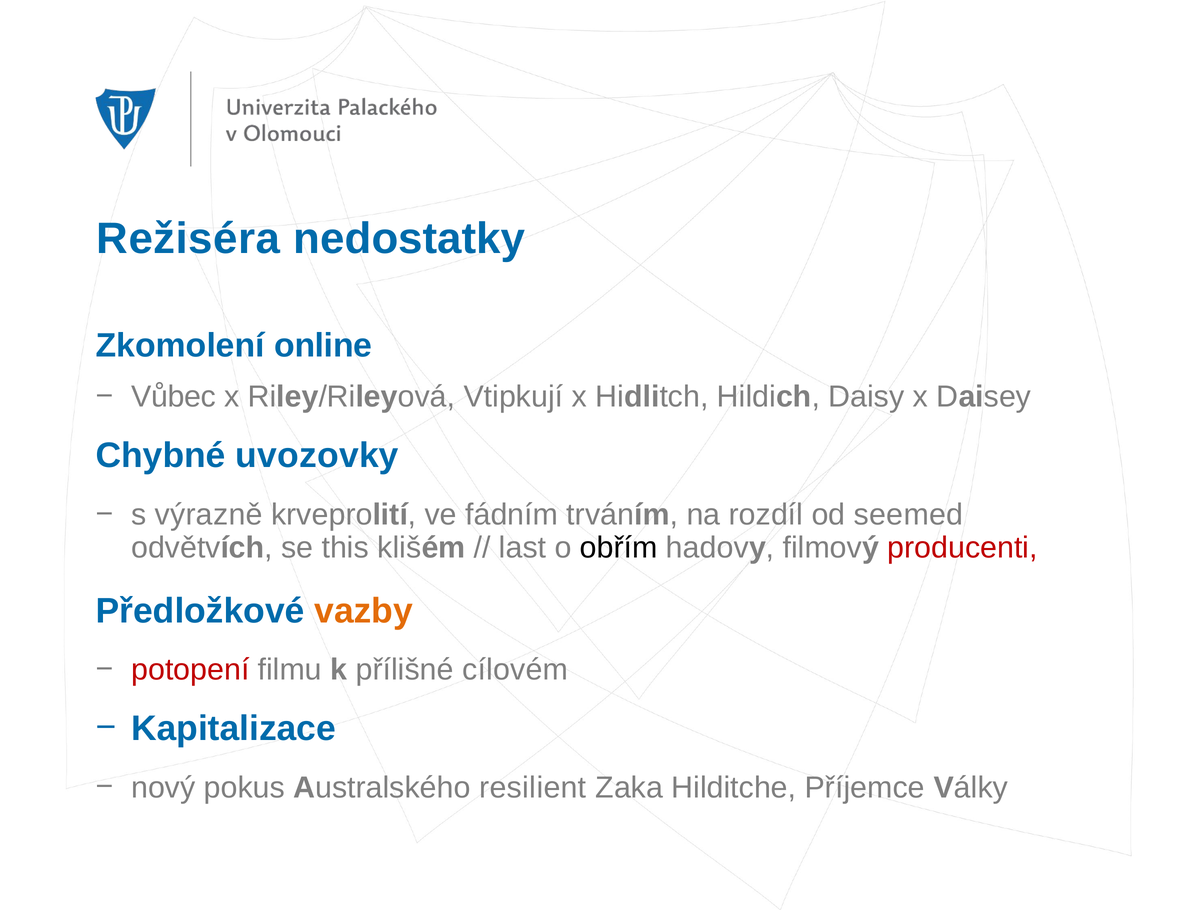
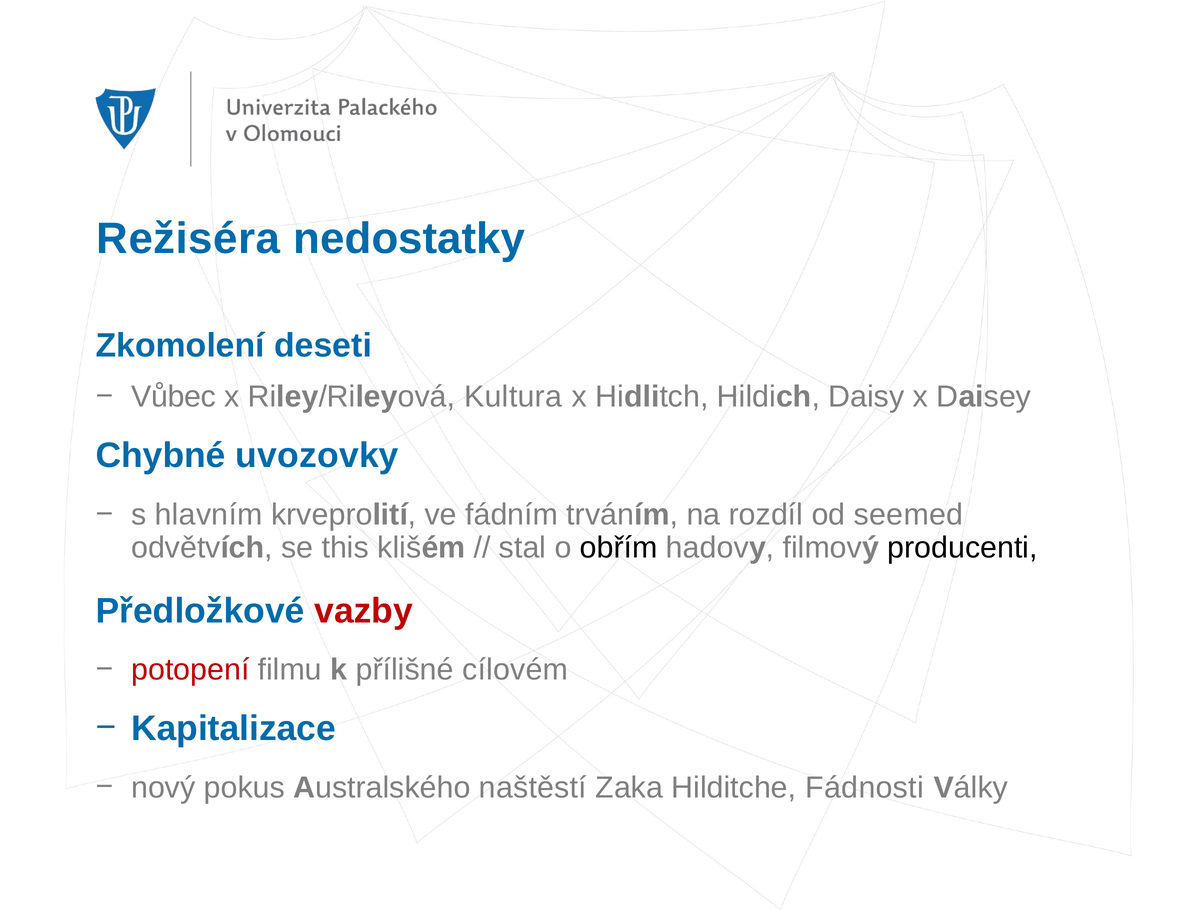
online: online -> deseti (323, 345)
Vtipkují: Vtipkují -> Kultura (513, 397)
výrazně: výrazně -> hlavním (209, 515)
last: last -> stal (523, 547)
producenti colour: red -> black (962, 547)
vazby colour: orange -> red (364, 611)
resilient: resilient -> naštěstí (533, 787)
Příjemce: Příjemce -> Fádnosti (865, 787)
